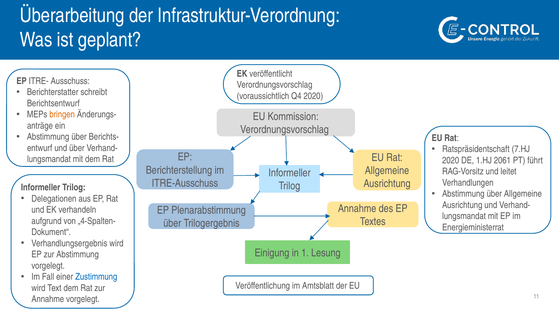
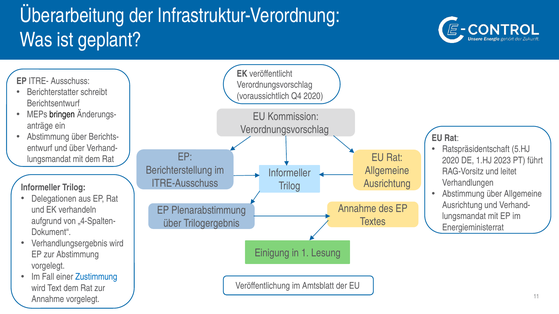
bringen colour: orange -> black (62, 115)
7.HJ: 7.HJ -> 5.HJ (521, 149)
2061: 2061 -> 2023 (502, 161)
